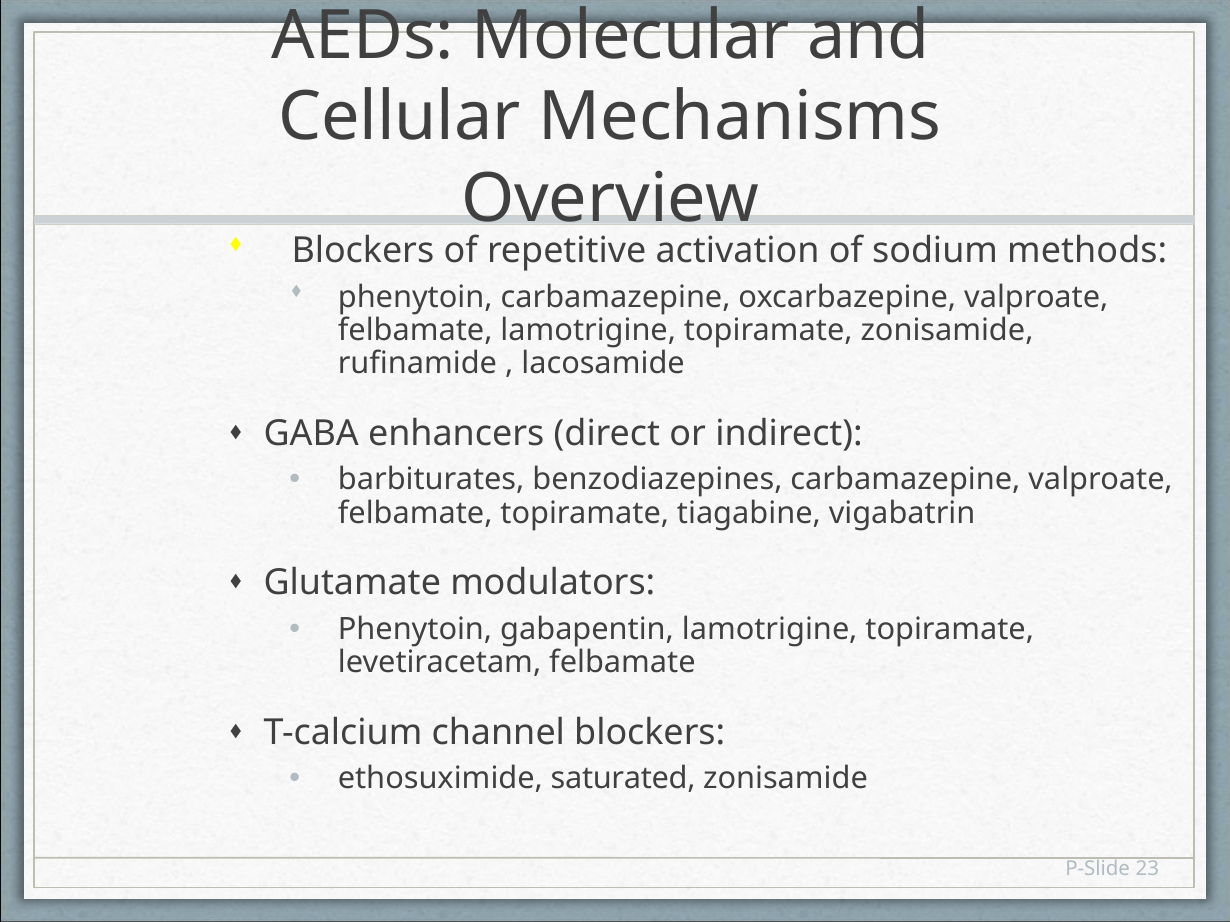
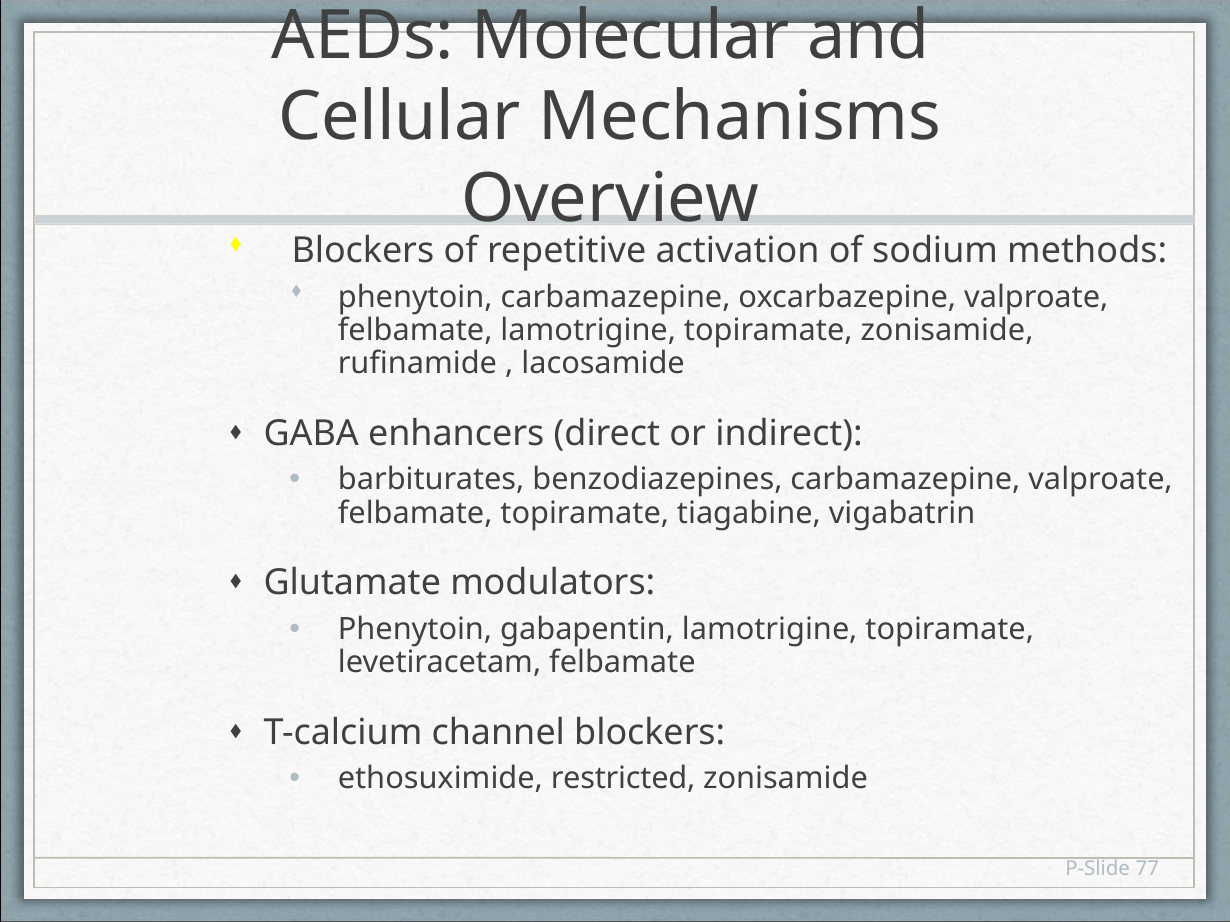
saturated: saturated -> restricted (623, 779)
23: 23 -> 77 (1147, 869)
